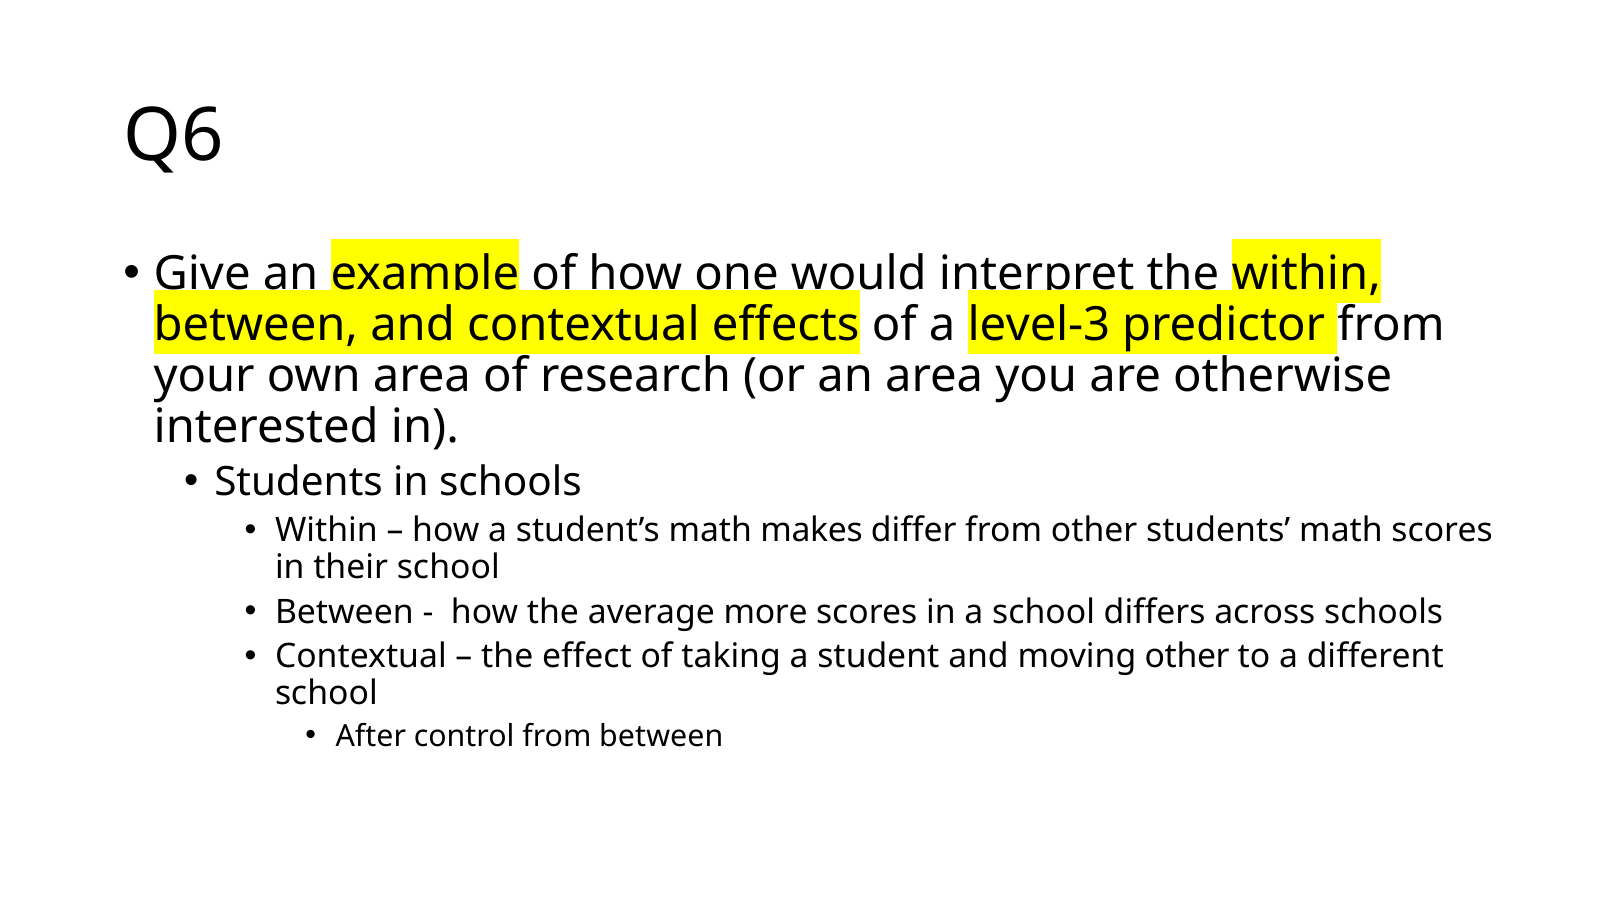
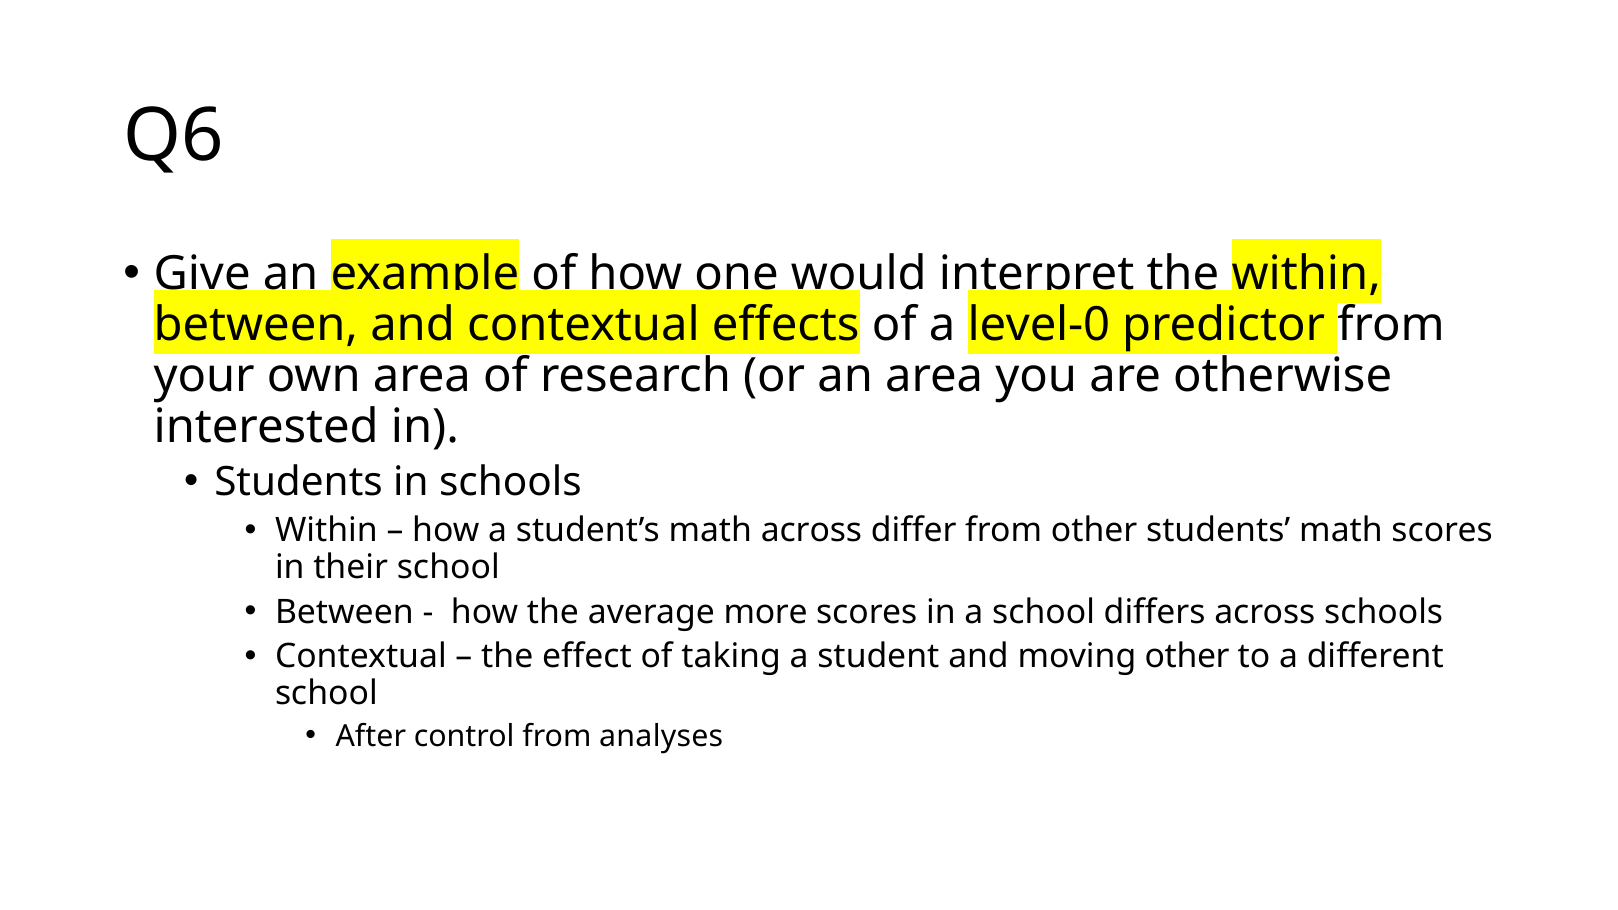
level-3: level-3 -> level-0 (1039, 325)
math makes: makes -> across (811, 531)
from between: between -> analyses (661, 736)
